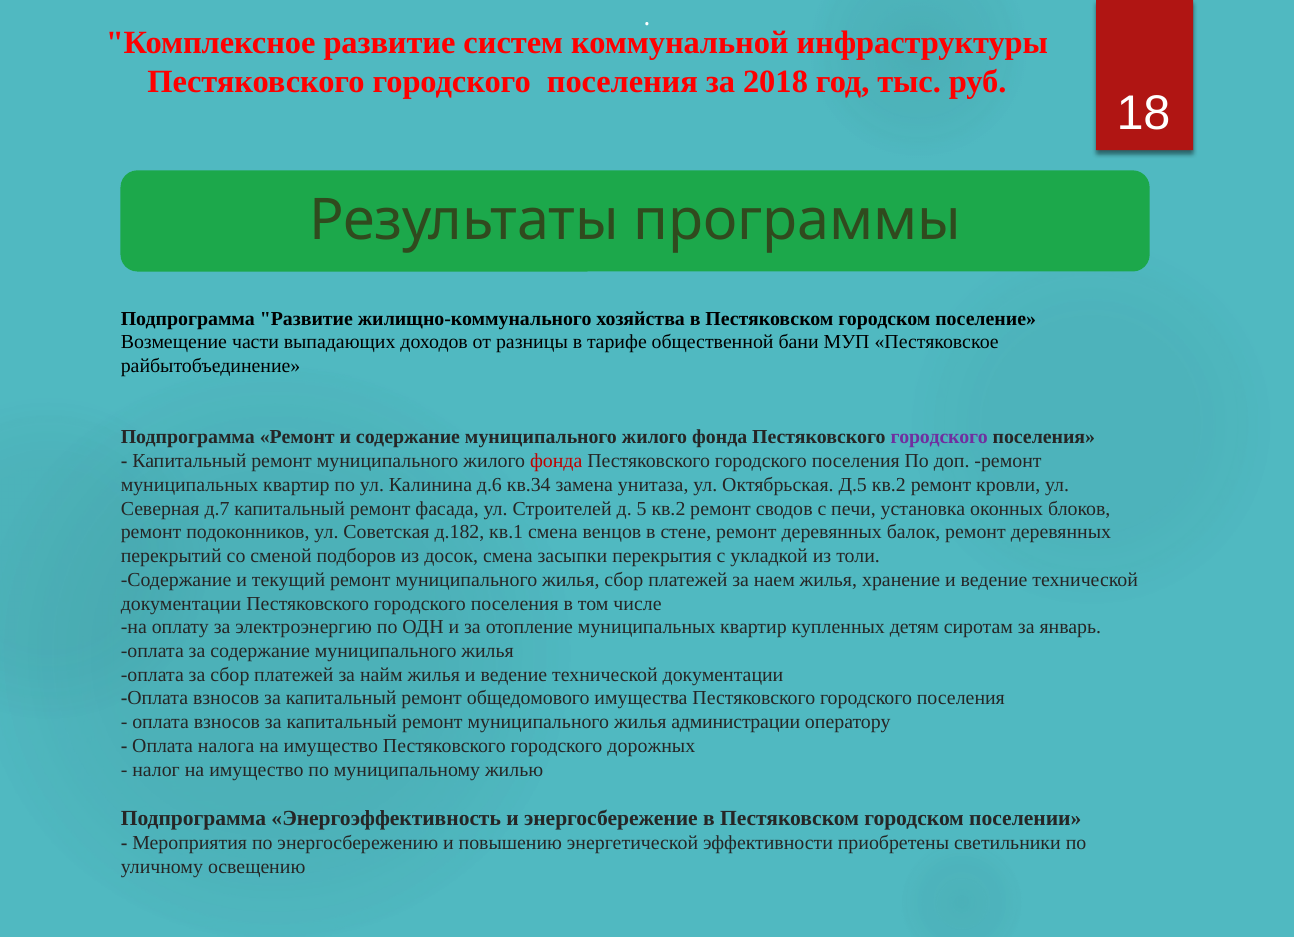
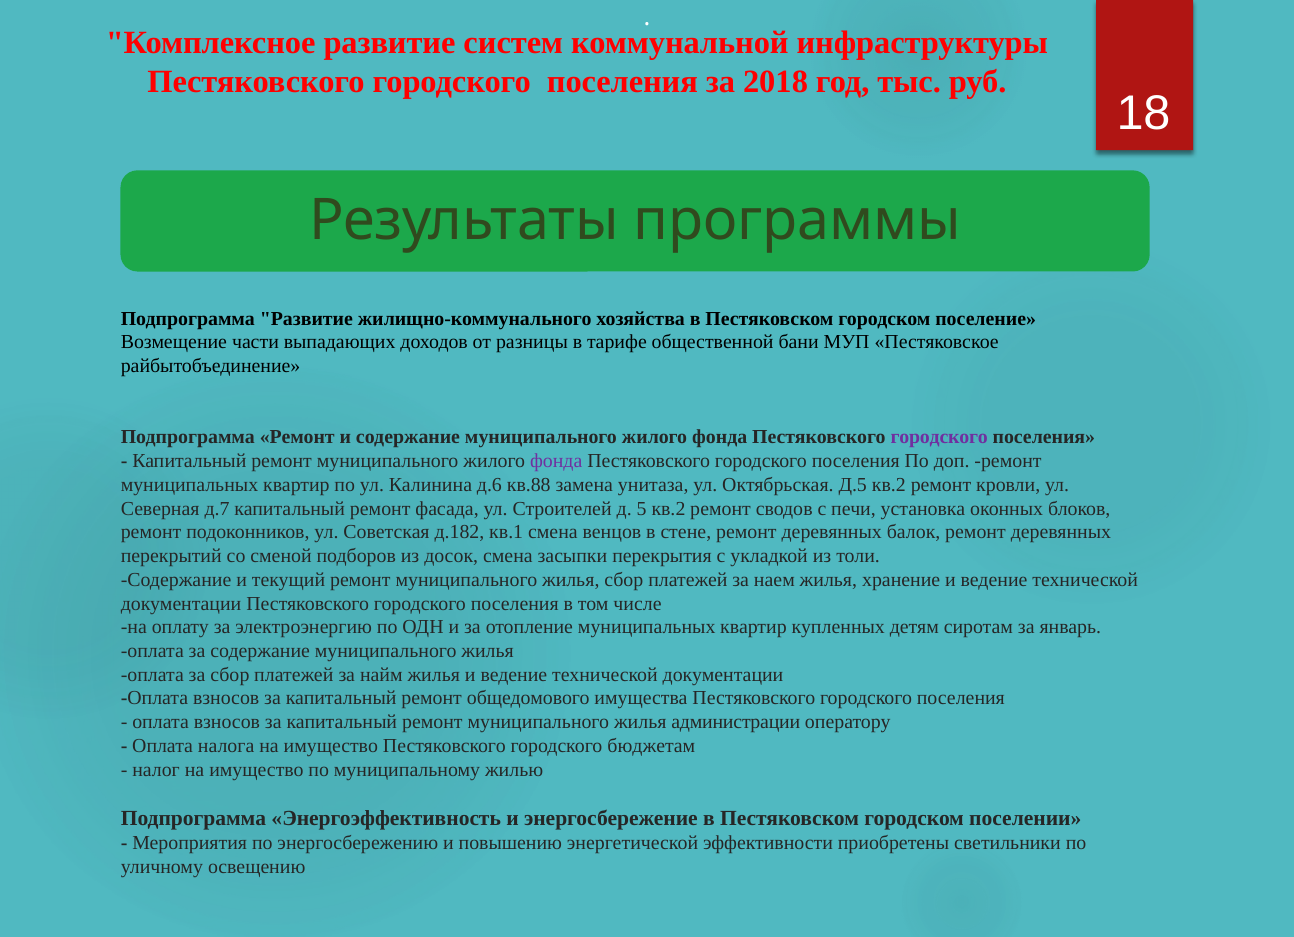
фонда colour: red -> purple (556, 461)
кв.34: кв.34 -> кв.88 (529, 485)
дорожных: дорожных -> бюджетам (651, 746)
